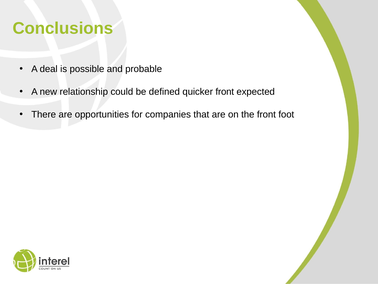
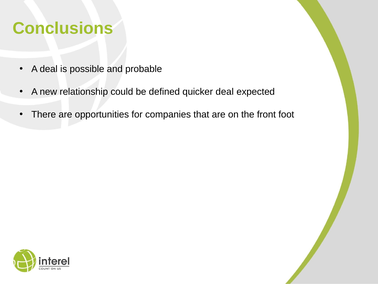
quicker front: front -> deal (225, 92)
